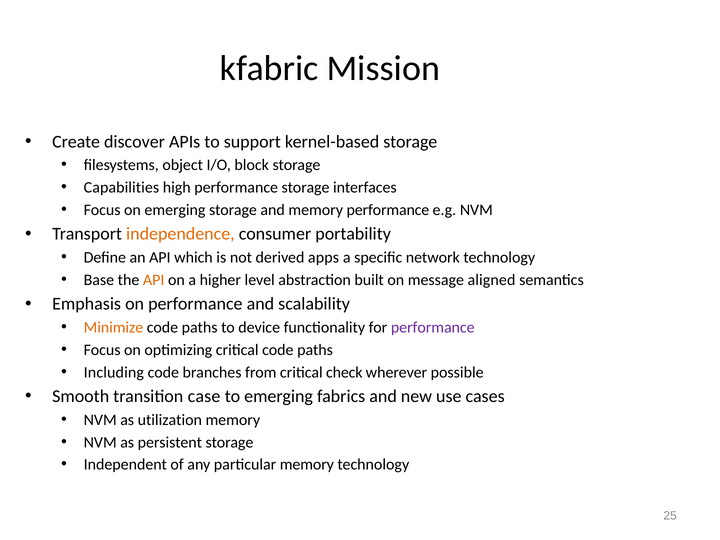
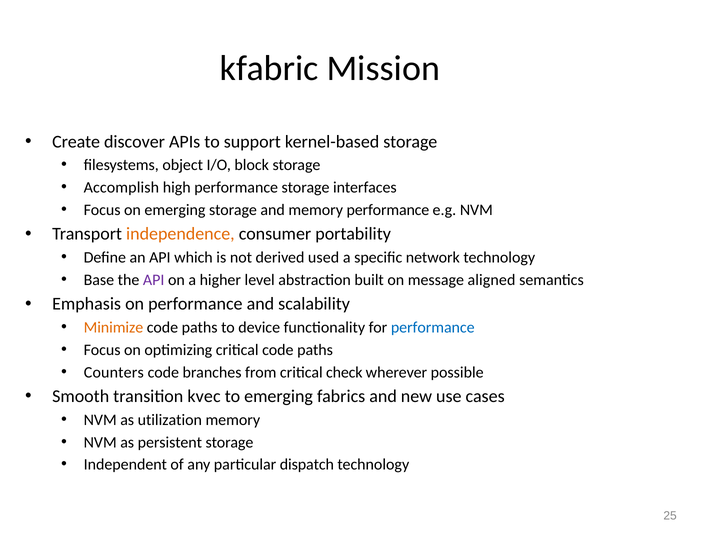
Capabilities: Capabilities -> Accomplish (121, 188)
apps: apps -> used (324, 257)
API colour: orange -> purple (154, 280)
performance colour: purple -> blue (433, 327)
Including: Including -> Counters (114, 372)
case: case -> kvec (204, 396)
particular memory: memory -> dispatch (307, 465)
